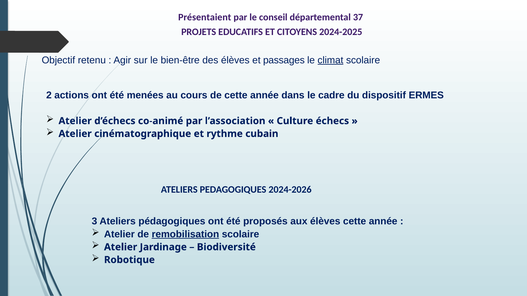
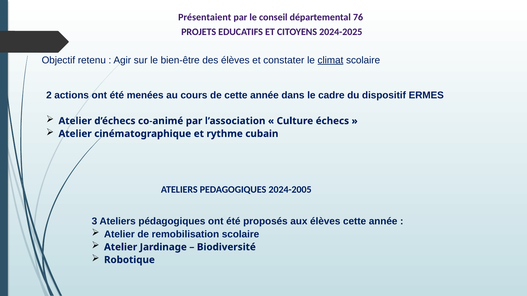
37: 37 -> 76 (358, 17)
passages: passages -> constater (284, 60)
2024-2026: 2024-2026 -> 2024-2005 (290, 190)
remobilisation underline: present -> none (185, 235)
